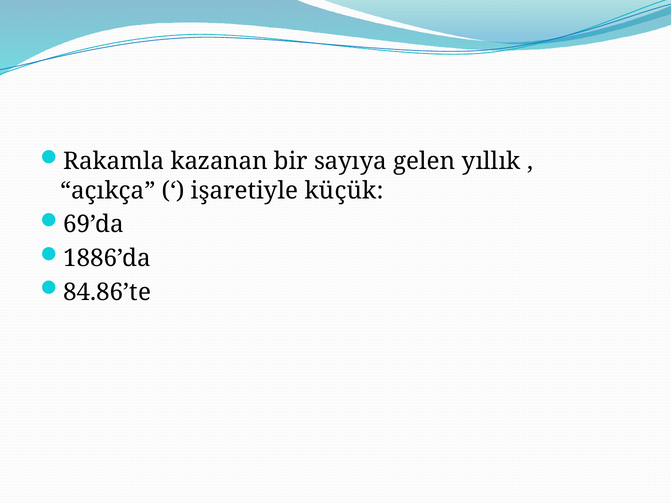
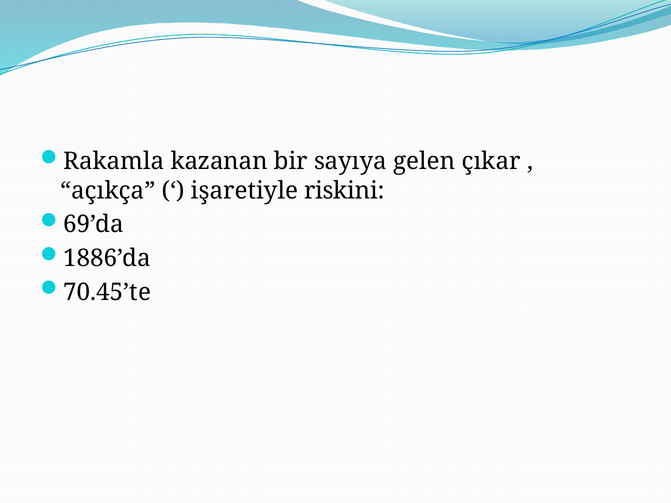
yıllık: yıllık -> çıkar (491, 162)
küçük: küçük -> riskini (344, 191)
84.86’te: 84.86’te -> 70.45’te (107, 292)
